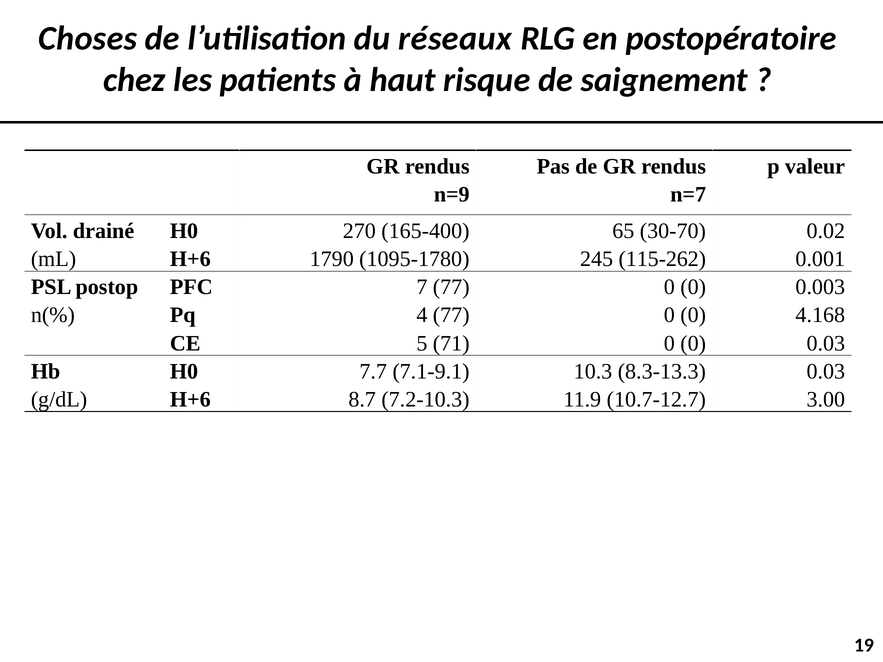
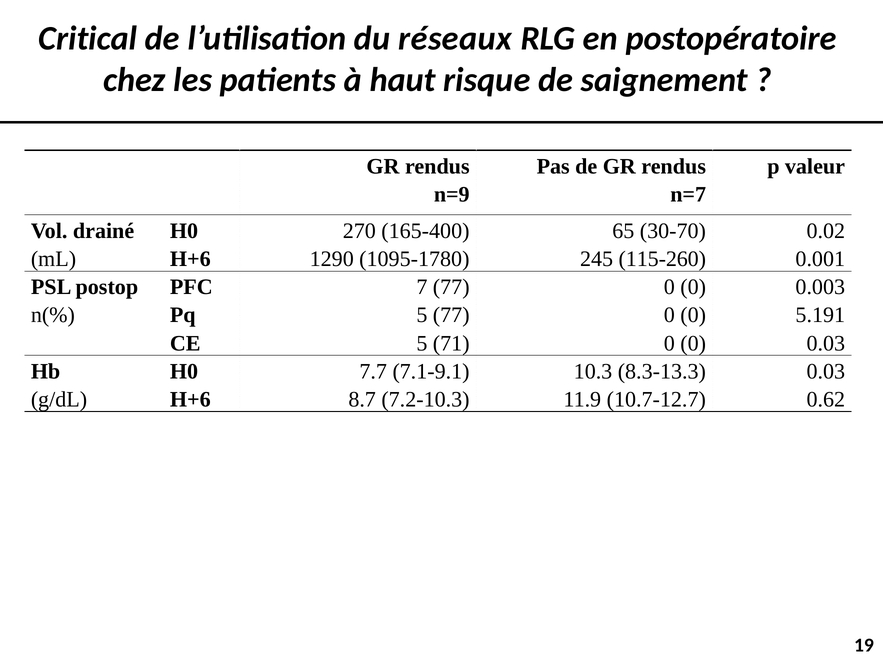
Choses: Choses -> Critical (88, 39)
1790: 1790 -> 1290 (332, 259)
115-262: 115-262 -> 115-260 (662, 259)
Pq 4: 4 -> 5 (422, 315)
4.168: 4.168 -> 5.191 (820, 315)
3.00: 3.00 -> 0.62 (826, 400)
